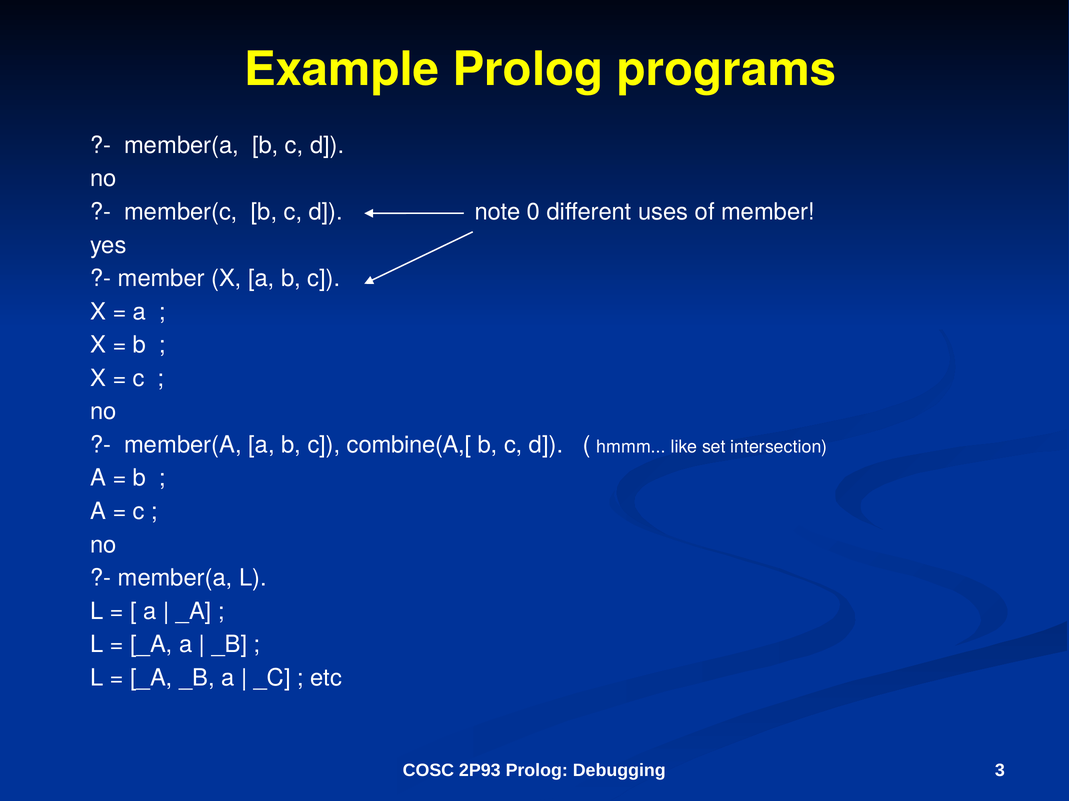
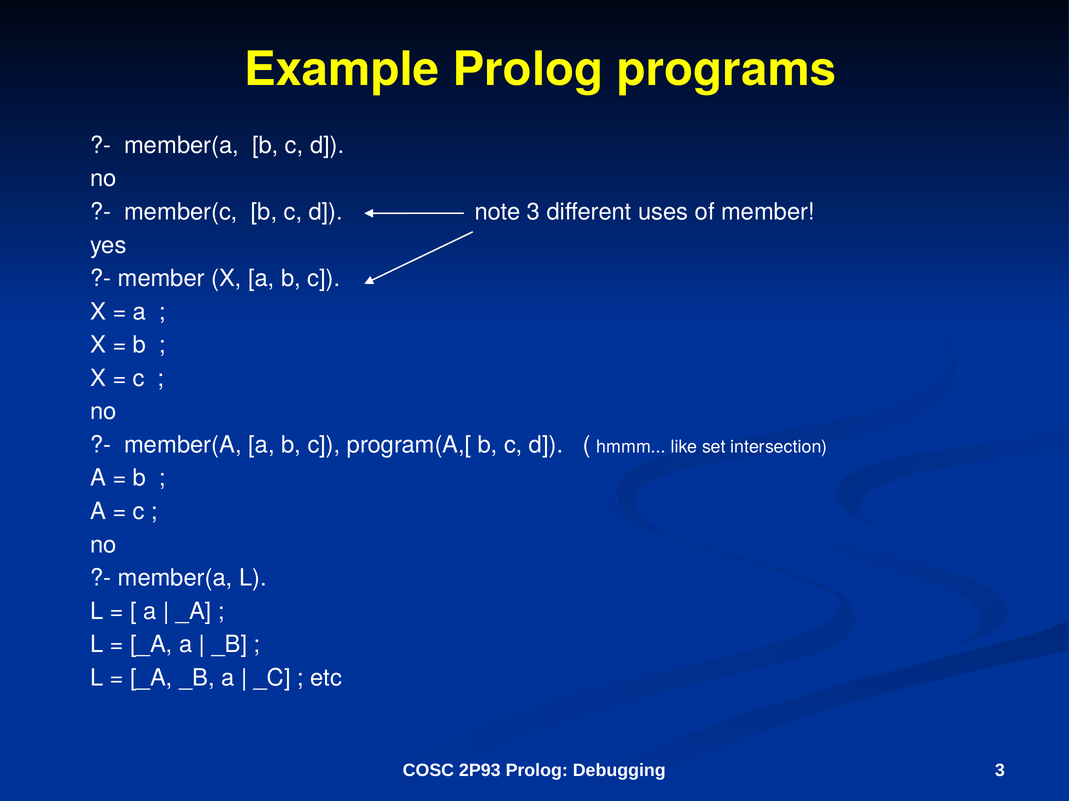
note 0: 0 -> 3 (534, 212)
combine(A,[: combine(A,[ -> program(A,[ (409, 445)
